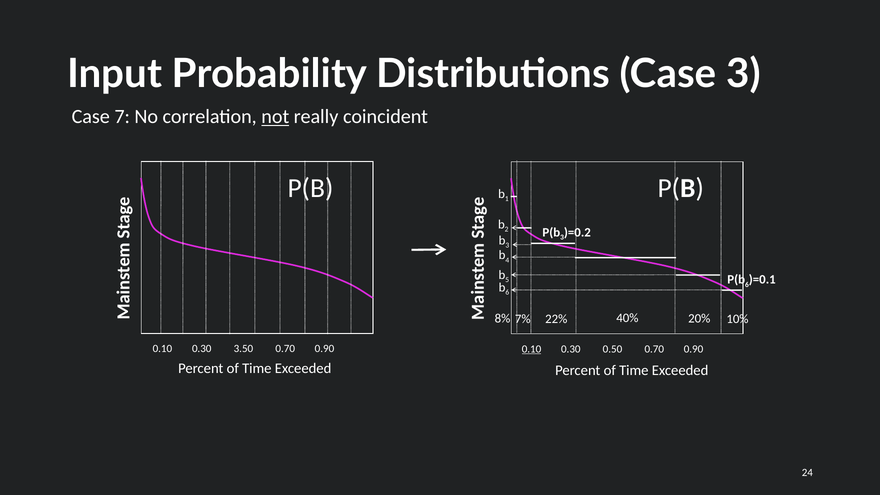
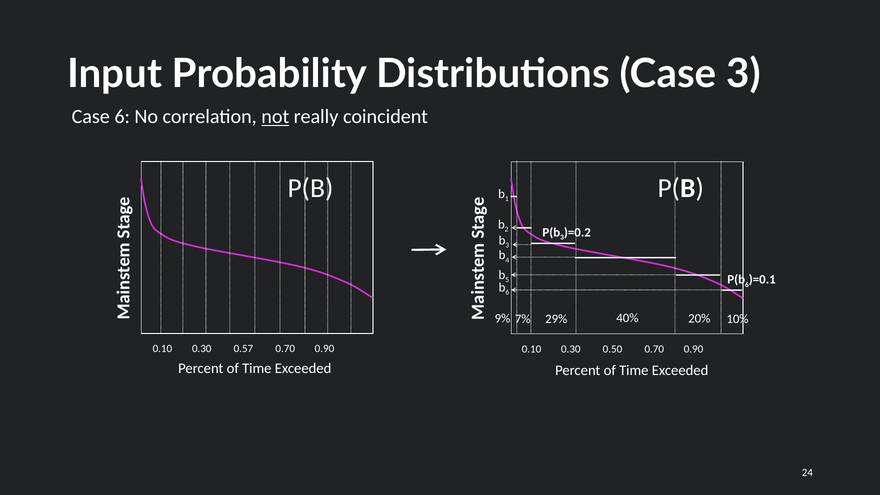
Case 7: 7 -> 6 (122, 117)
8%: 8% -> 9% (503, 319)
22%: 22% -> 29% (556, 319)
3.50: 3.50 -> 0.57 (243, 349)
0.10 underline: present -> none (531, 349)
